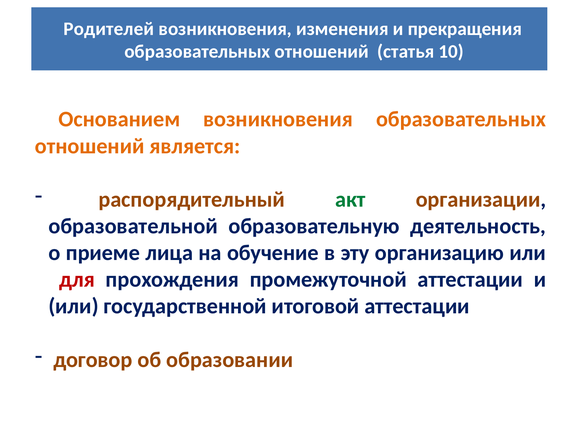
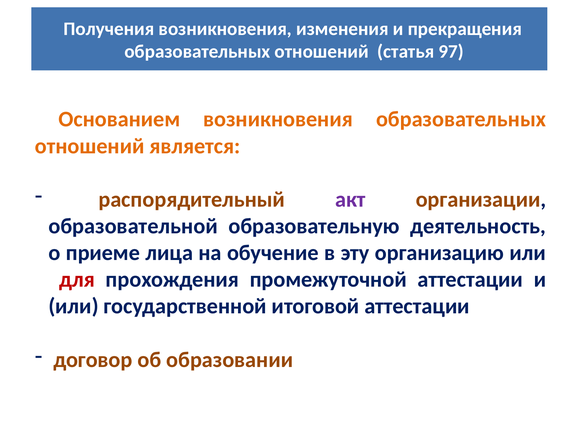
Родителей: Родителей -> Получения (109, 29)
10: 10 -> 97 (451, 52)
акт colour: green -> purple (350, 199)
